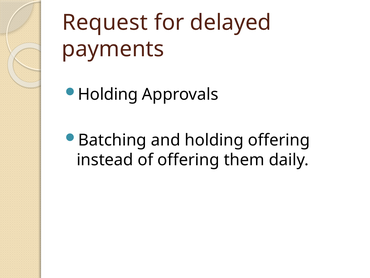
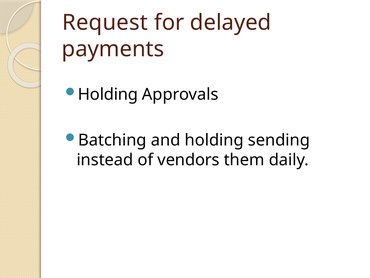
holding offering: offering -> sending (279, 140)
of offering: offering -> vendors (189, 160)
